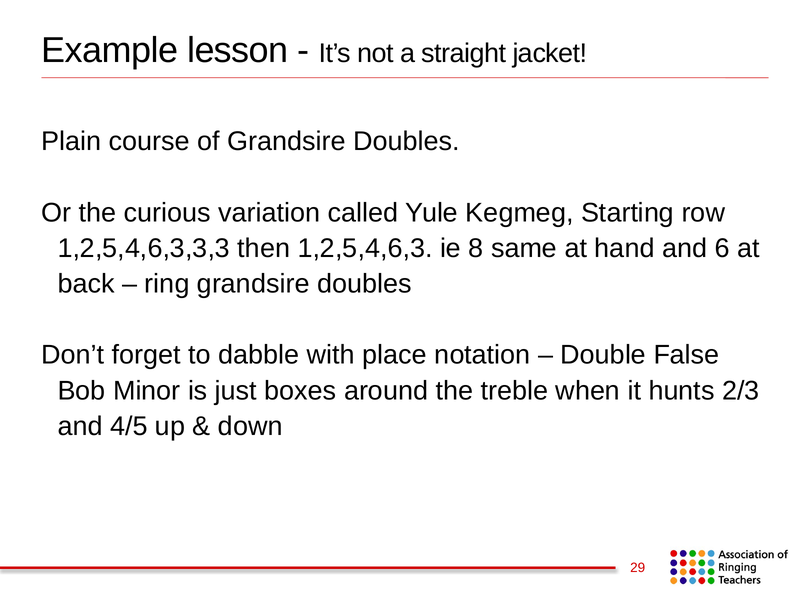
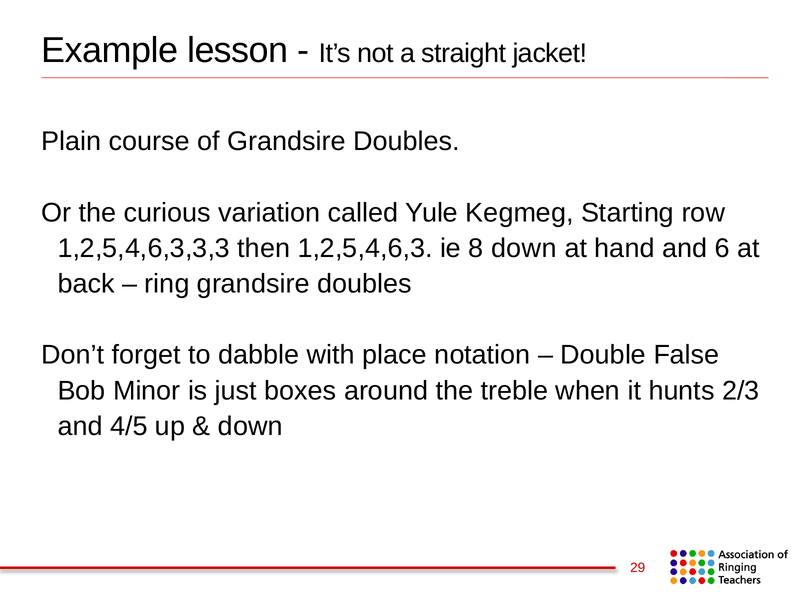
8 same: same -> down (524, 248)
